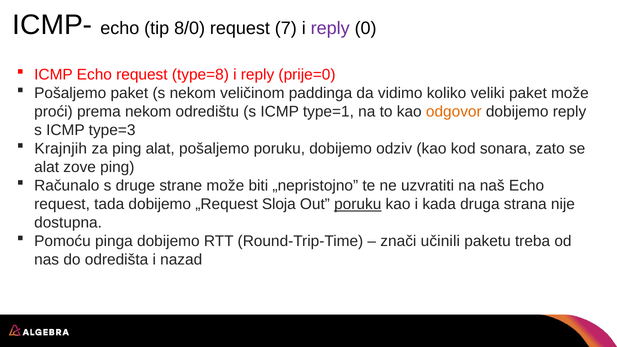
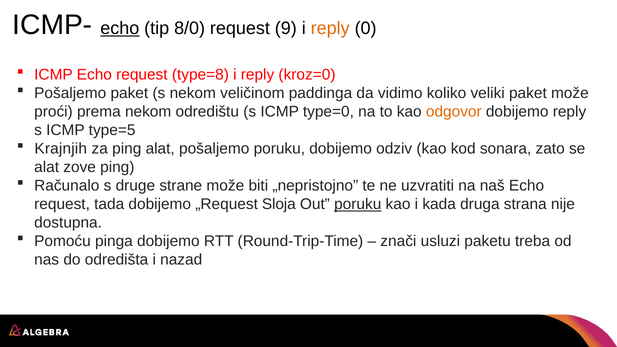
echo underline: none -> present (120, 28)
7: 7 -> 9 (286, 28)
reply colour: purple -> orange (330, 28)
prije=0: prije=0 -> kroz=0 (307, 75)
type=1: type=1 -> type=0 (328, 112)
type=3: type=3 -> type=5 (112, 130)
učinili: učinili -> usluzi (440, 241)
